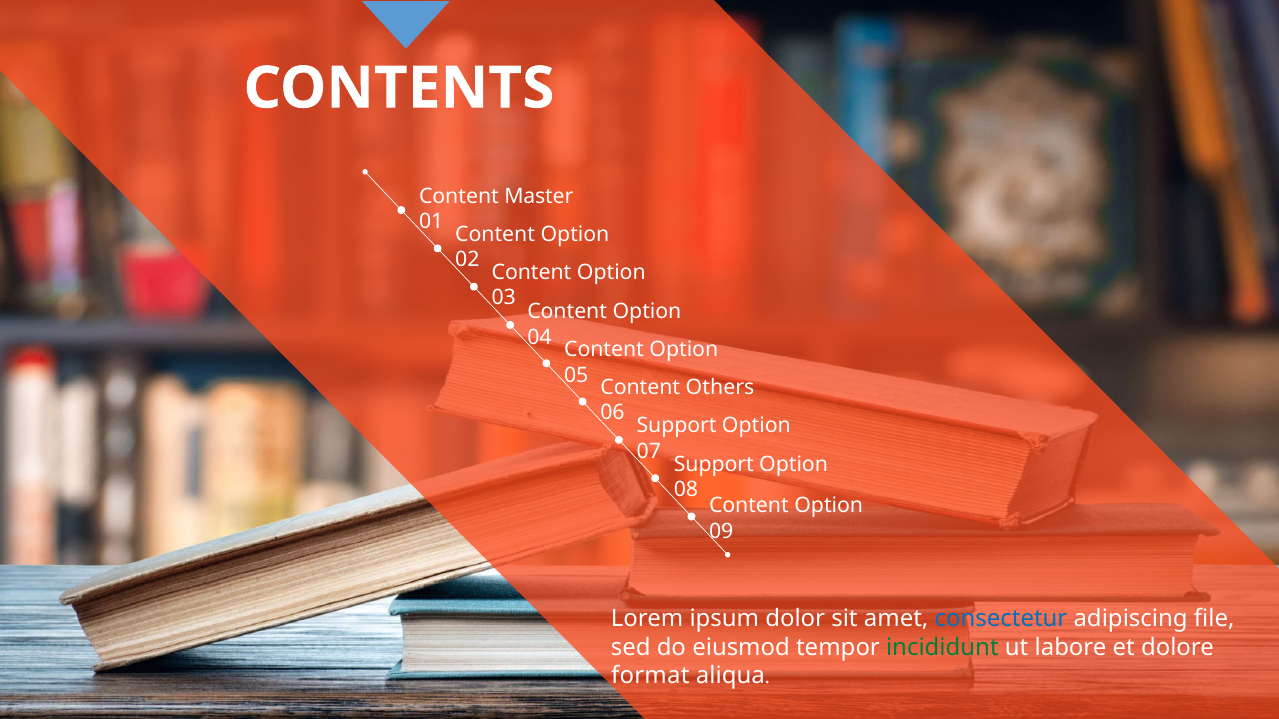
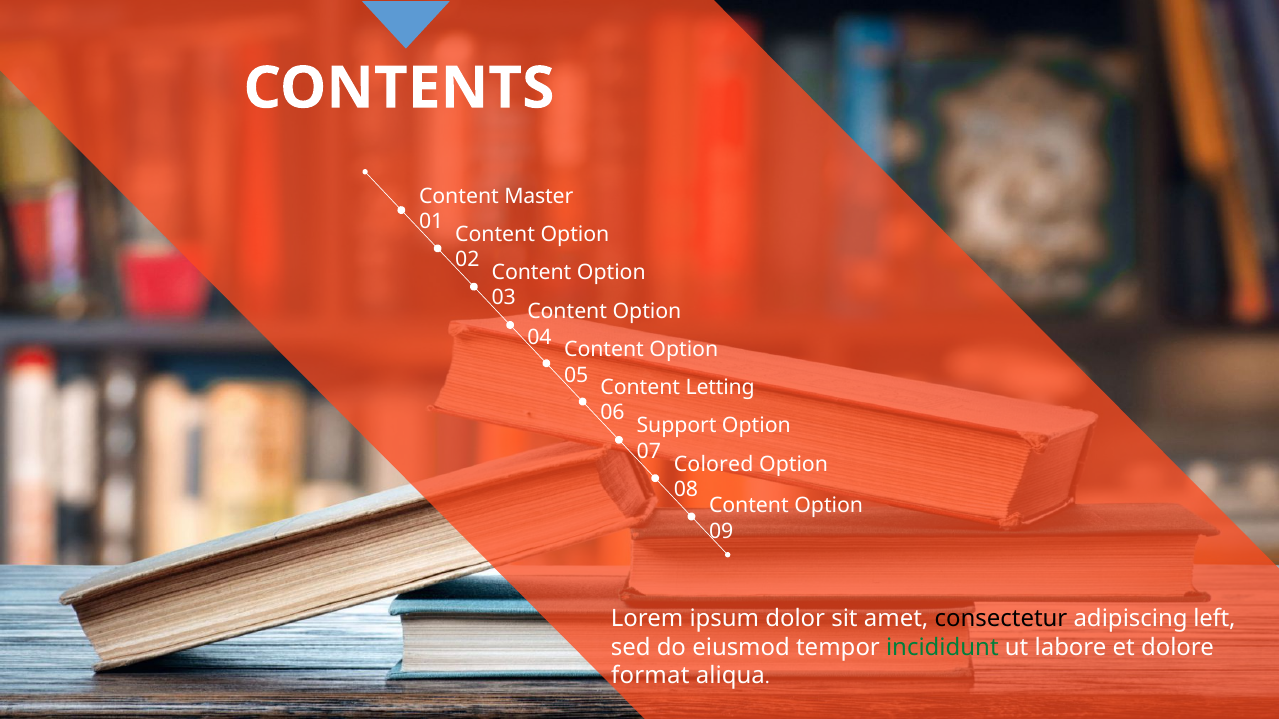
Others: Others -> Letting (720, 388)
Support: Support -> Colored (714, 465)
consectetur colour: blue -> black (1001, 619)
file: file -> left (1214, 619)
